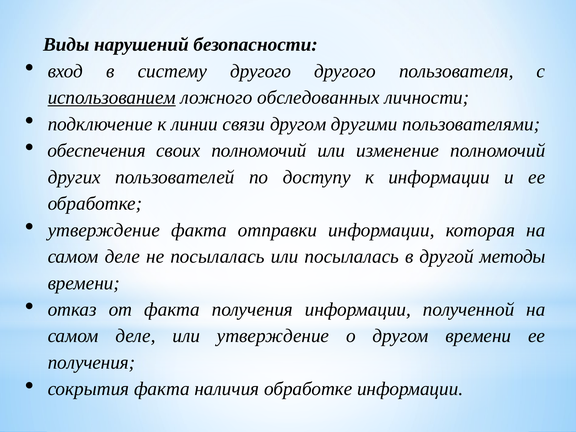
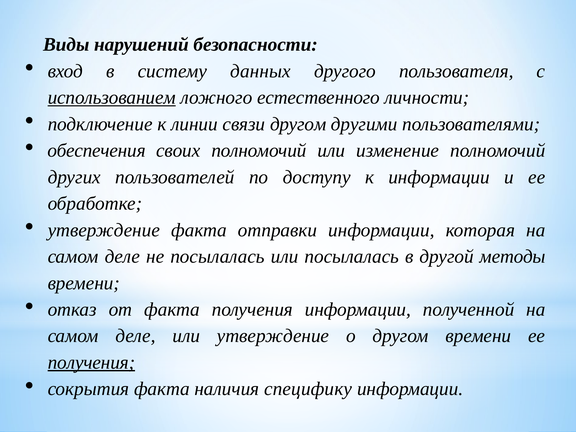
систему другого: другого -> данных (260, 71)
обследованных: обследованных -> естественного (319, 98)
получения underline: none -> present (91, 362)
наличия обработке: обработке -> специфику (308, 389)
